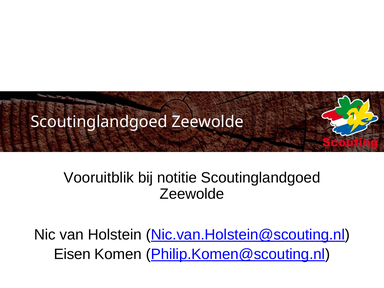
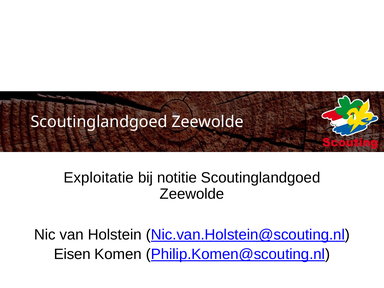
Vooruitblik: Vooruitblik -> Exploitatie (99, 178)
